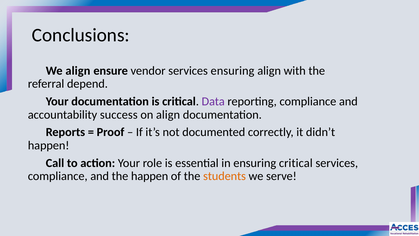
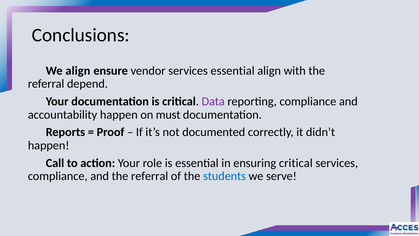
services ensuring: ensuring -> essential (233, 71)
accountability success: success -> happen (119, 115)
on align: align -> must (168, 115)
and the happen: happen -> referral (150, 176)
students colour: orange -> blue (225, 176)
